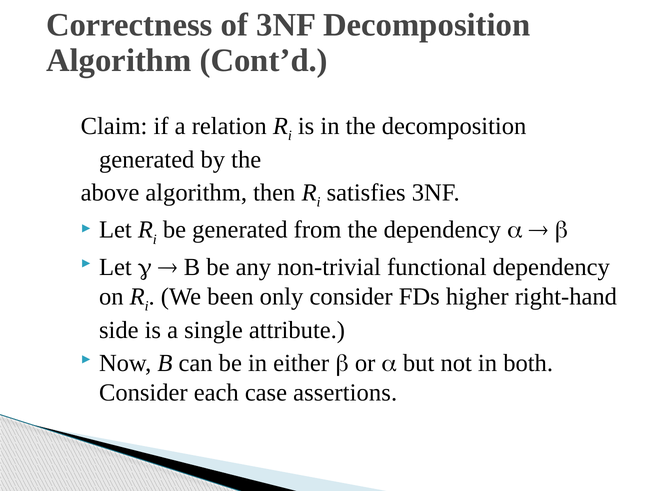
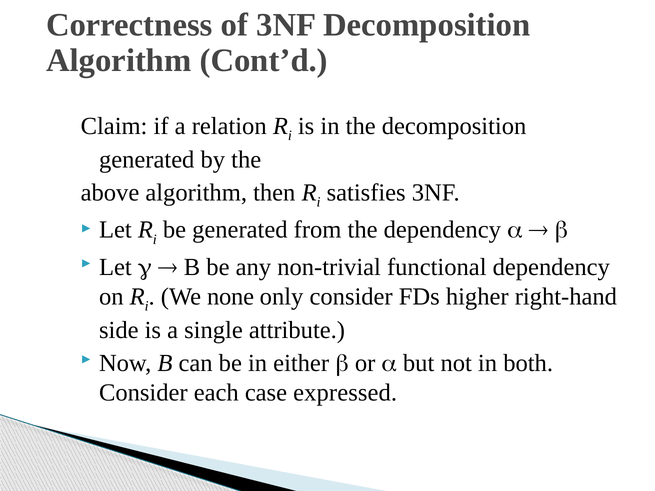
been: been -> none (231, 297)
assertions: assertions -> expressed (345, 393)
